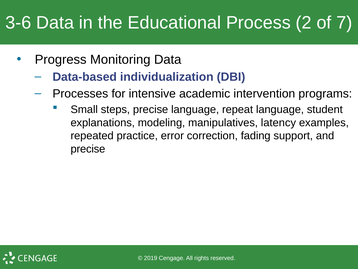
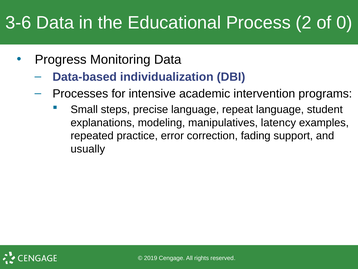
7: 7 -> 0 (344, 23)
precise: precise -> usually (88, 149)
